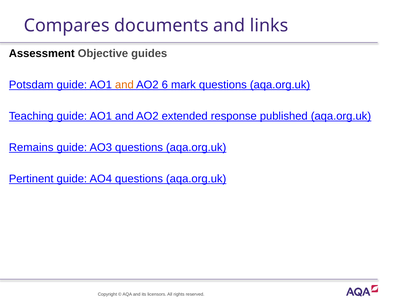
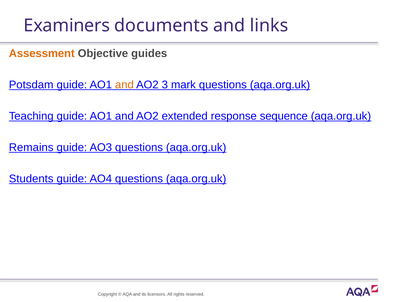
Compares: Compares -> Examiners (67, 26)
Assessment colour: black -> orange (42, 53)
6: 6 -> 3 (165, 85)
published: published -> sequence (284, 116)
Pertinent: Pertinent -> Students (31, 179)
